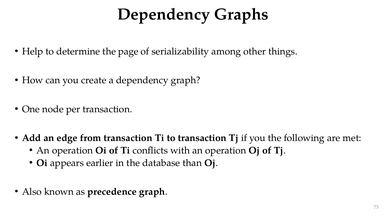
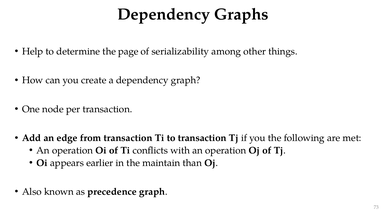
database: database -> maintain (161, 163)
